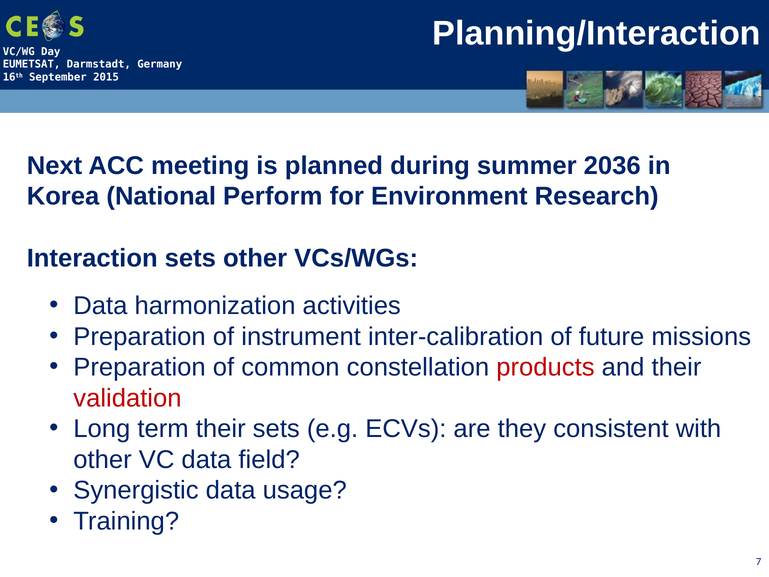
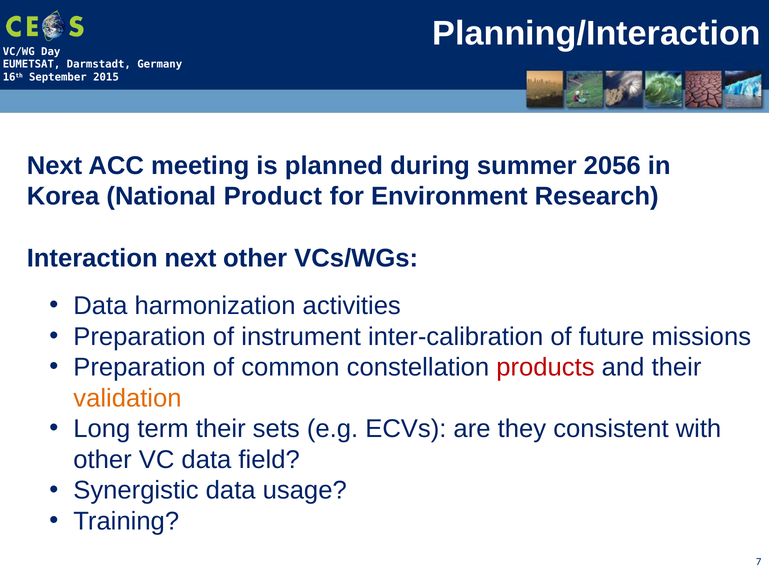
2036: 2036 -> 2056 (612, 166)
Perform: Perform -> Product (273, 196)
Interaction sets: sets -> next (190, 258)
validation colour: red -> orange (127, 398)
